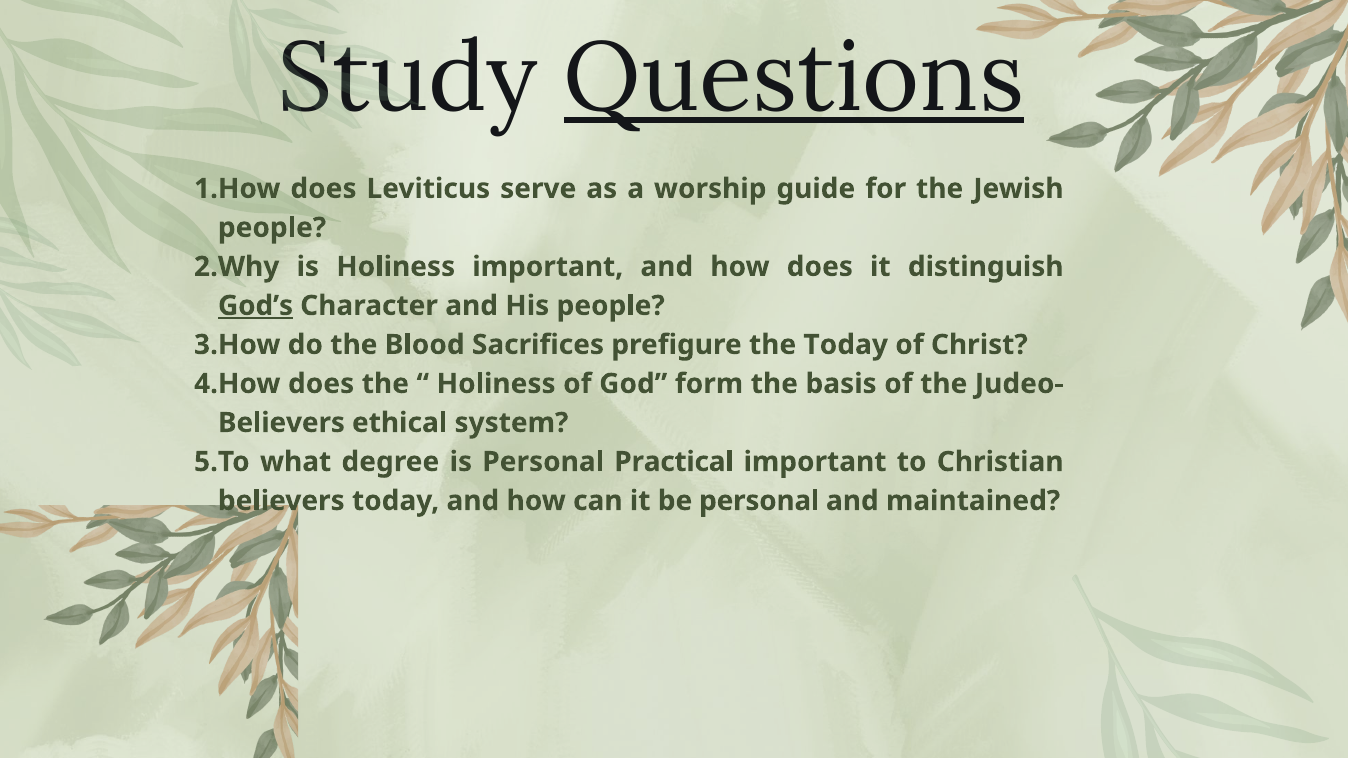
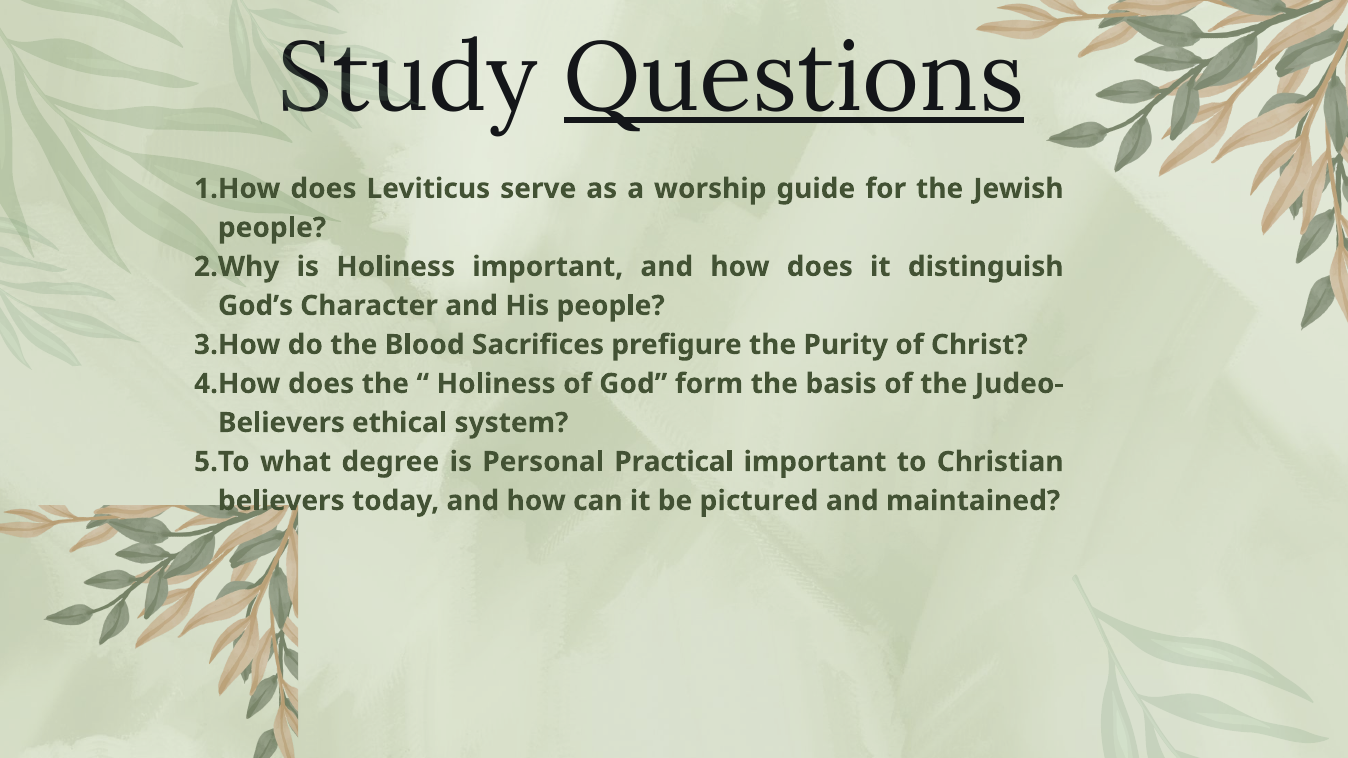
God’s underline: present -> none (255, 306)
the Today: Today -> Purity (846, 345)
be personal: personal -> pictured (759, 501)
